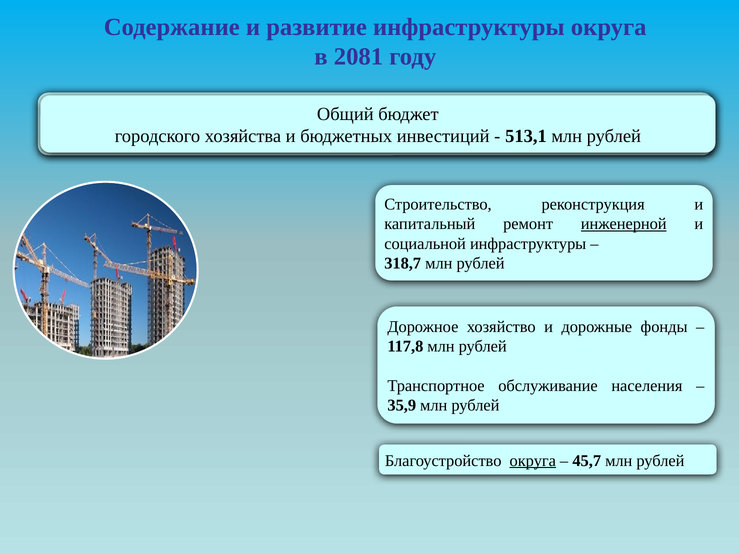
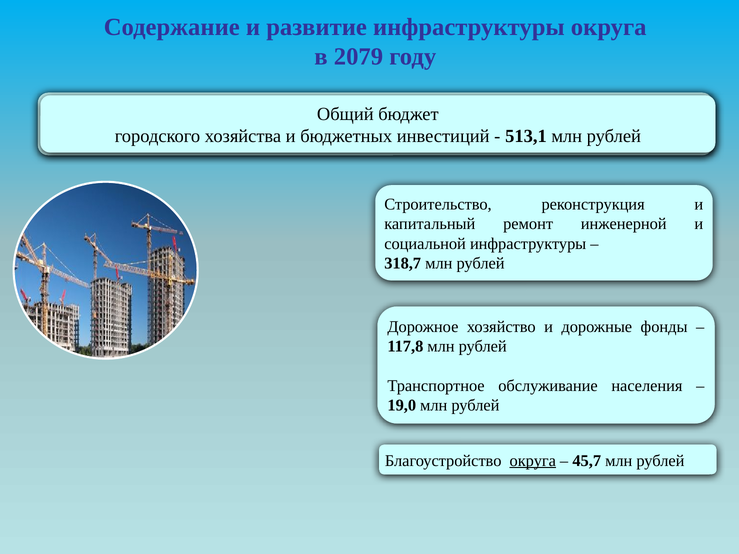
2081: 2081 -> 2079 (358, 57)
инженерной underline: present -> none (624, 224)
35,9: 35,9 -> 19,0 (402, 406)
